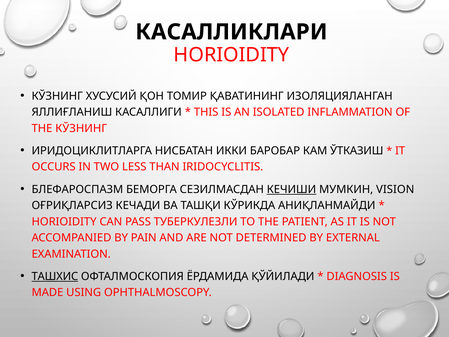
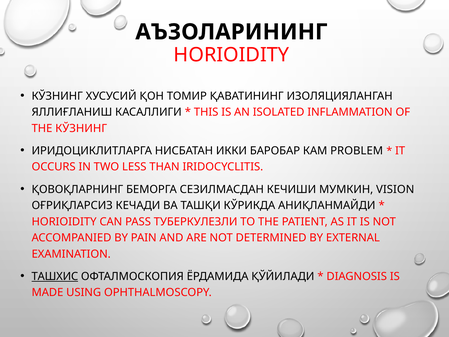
КАСАЛЛИКЛАРИ: КАСАЛЛИКЛАРИ -> АЪЗОЛАРИНИНГ (231, 32)
ЎТКАЗИШ: ЎТКАЗИШ -> PROBLEM (357, 151)
БЛЕФАРОСПАЗМ: БЛЕФАРОСПАЗМ -> ҚОВОҚЛАРНИНГ (77, 189)
КЕЧИШИ underline: present -> none (291, 189)
